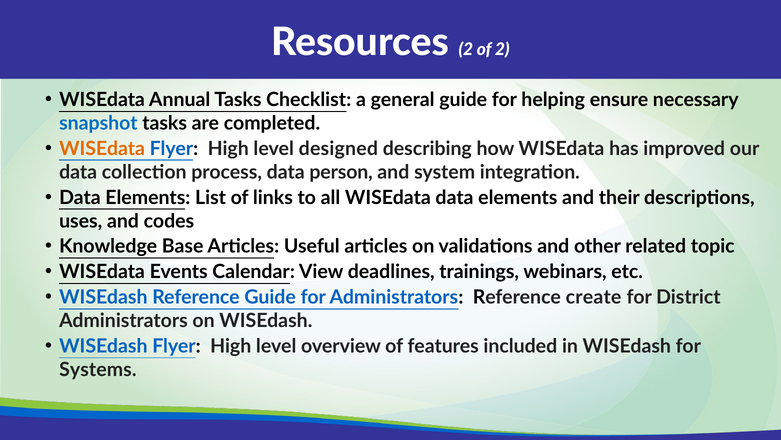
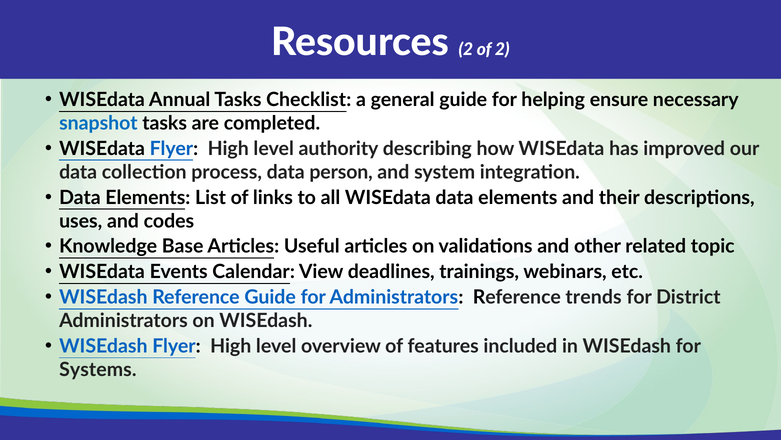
WISEdata colour: orange -> black (102, 148)
designed: designed -> authority (338, 148)
create: create -> trends (594, 297)
